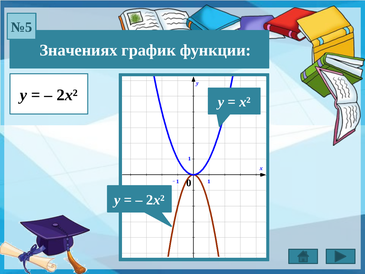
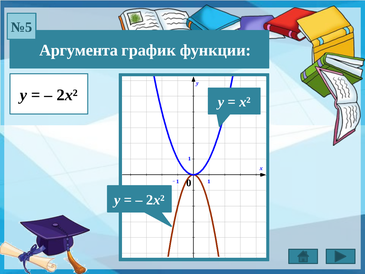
Значениях: Значениях -> Аргумента (79, 50)
